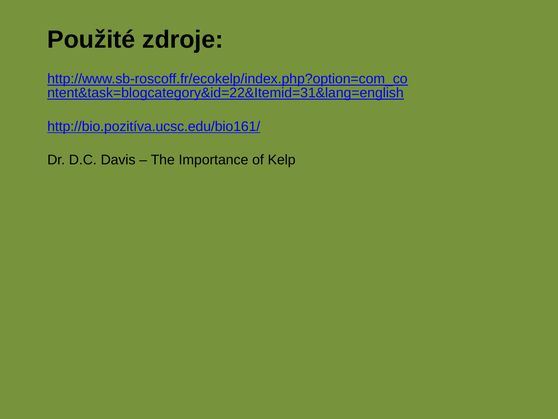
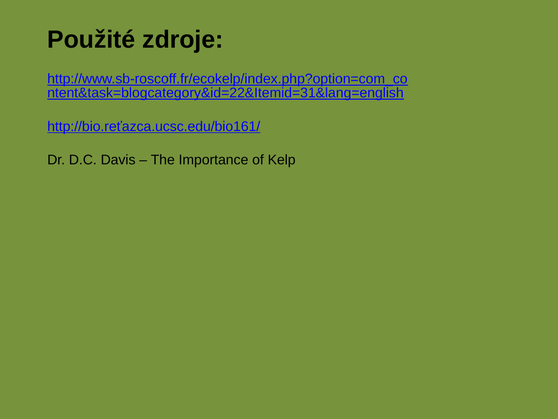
http://bio.pozitíva.ucsc.edu/bio161/: http://bio.pozitíva.ucsc.edu/bio161/ -> http://bio.reťazca.ucsc.edu/bio161/ (154, 126)
